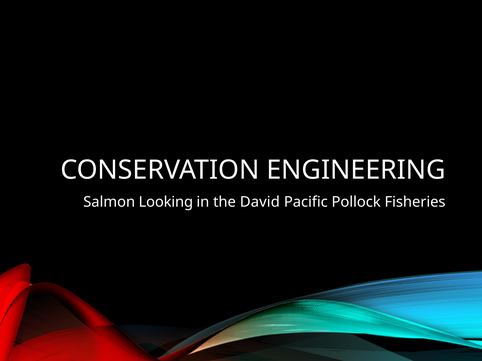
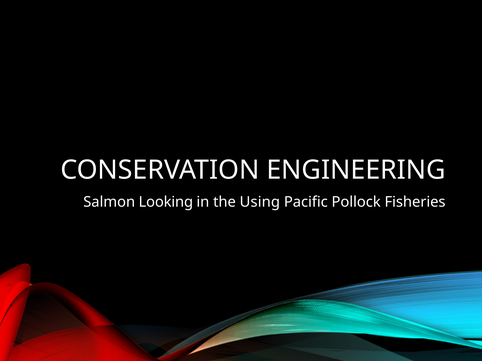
David: David -> Using (260, 202)
